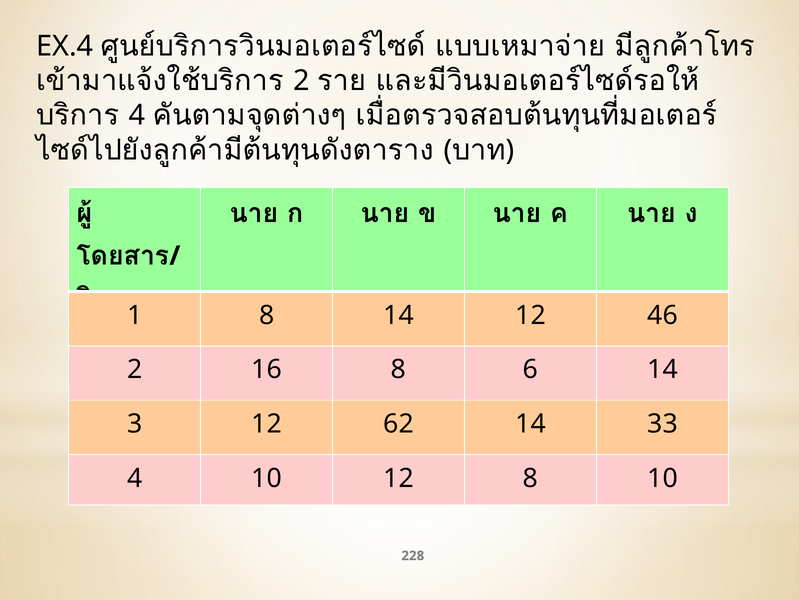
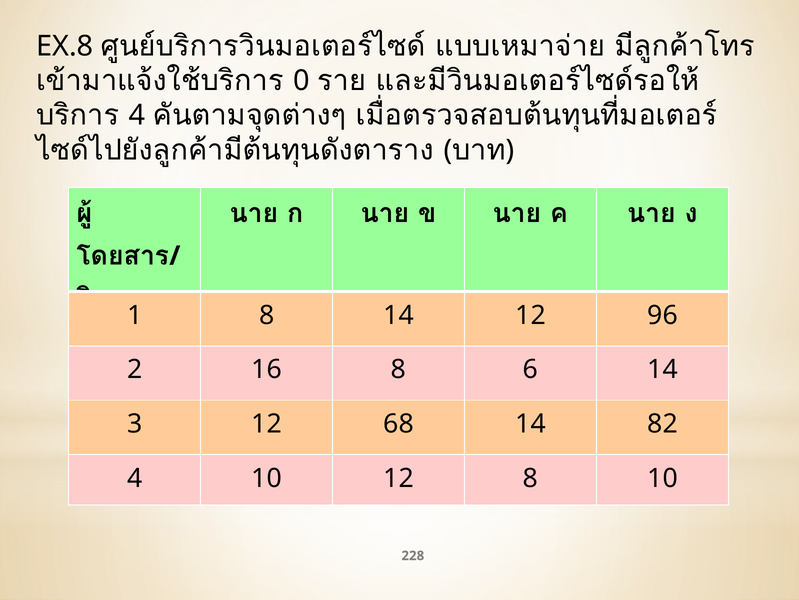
EX.4: EX.4 -> EX.8 (65, 46)
2: 2 -> 0 (302, 81)
46: 46 -> 96 (663, 315)
62: 62 -> 68 (399, 423)
33: 33 -> 82 (663, 423)
